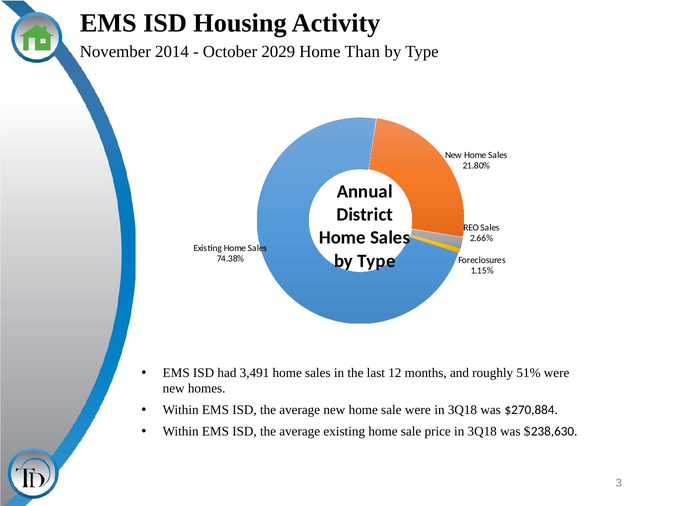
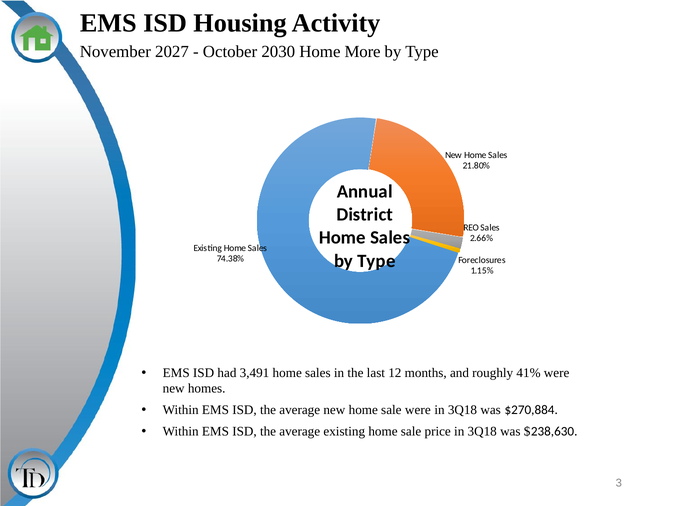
2014: 2014 -> 2027 (172, 52)
2029: 2029 -> 2030 (278, 52)
Than: Than -> More (363, 52)
51%: 51% -> 41% (529, 373)
